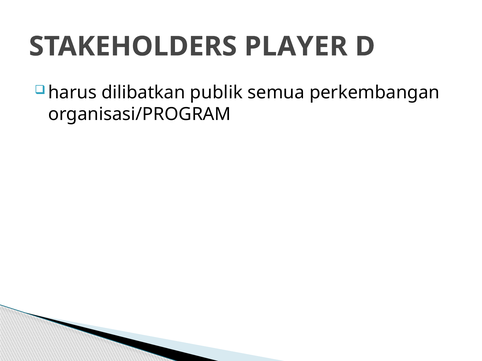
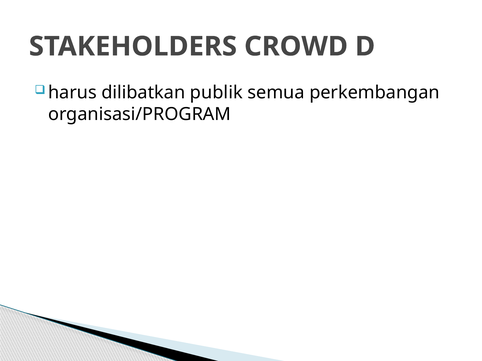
PLAYER: PLAYER -> CROWD (296, 47)
